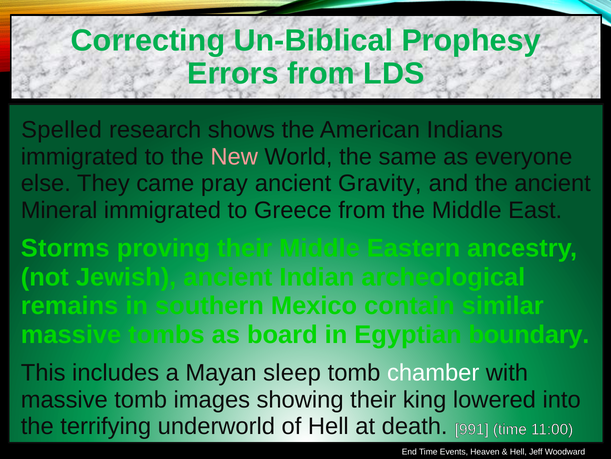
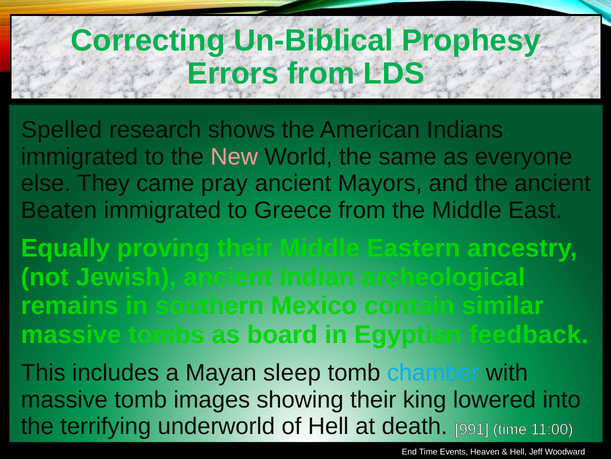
Gravity: Gravity -> Mayors (380, 183)
Mineral: Mineral -> Beaten (59, 210)
Storms: Storms -> Equally (65, 248)
boundary: boundary -> feedback (529, 334)
chamber colour: white -> light blue (433, 372)
